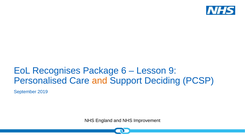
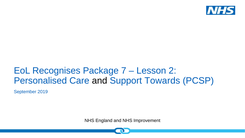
6: 6 -> 7 (124, 71)
9: 9 -> 2 (172, 71)
and colour: orange -> black (100, 80)
Deciding: Deciding -> Towards (162, 80)
